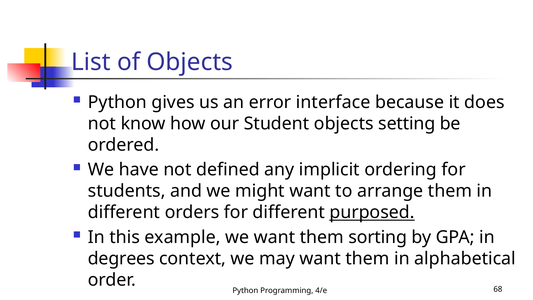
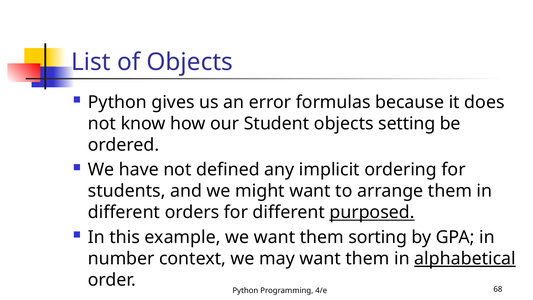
interface: interface -> formulas (333, 102)
degrees: degrees -> number (121, 259)
alphabetical underline: none -> present (465, 259)
